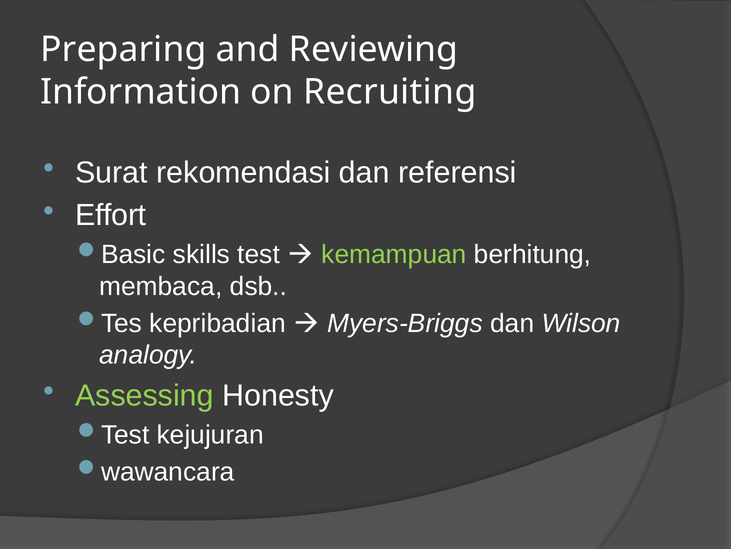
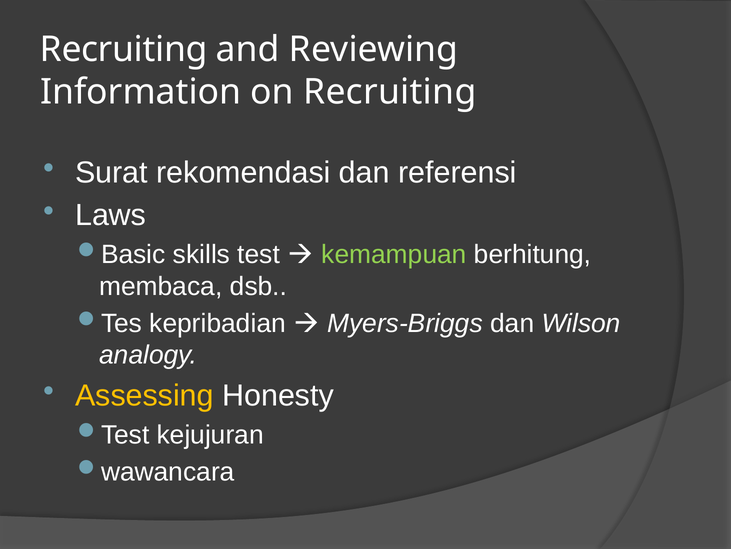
Preparing: Preparing -> Recruiting (124, 49)
Effort: Effort -> Laws (111, 215)
Assessing colour: light green -> yellow (144, 395)
